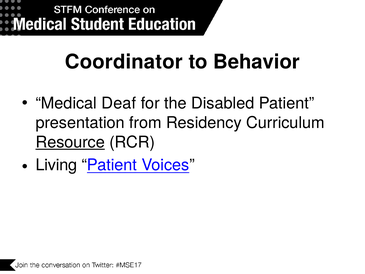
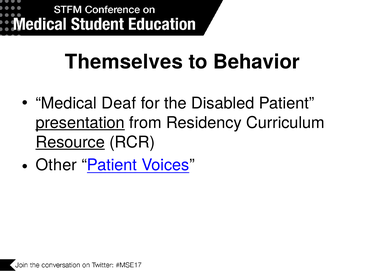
Coordinator: Coordinator -> Themselves (124, 62)
presentation underline: none -> present (80, 123)
Living: Living -> Other (56, 165)
